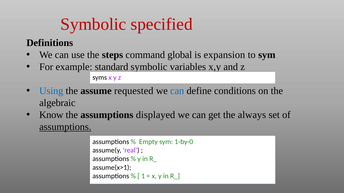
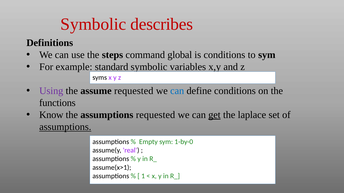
specified: specified -> describes (162, 24)
is expansion: expansion -> conditions (224, 55)
Using colour: blue -> purple (51, 91)
algebraic: algebraic -> functions (57, 103)
assumptions displayed: displayed -> requested (156, 115)
get underline: none -> present (214, 115)
always: always -> laplace (252, 115)
